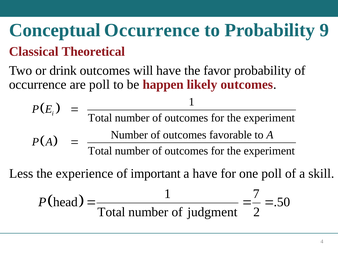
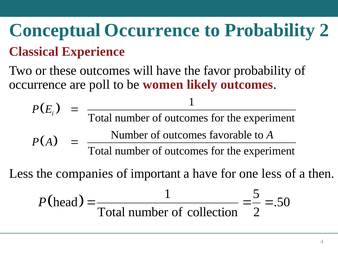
Probability 9: 9 -> 2 (324, 30)
Theoretical: Theoretical -> Experience (93, 52)
drink: drink -> these (63, 71)
happen: happen -> women (163, 85)
experience: experience -> companies (84, 174)
one poll: poll -> less (272, 174)
skill: skill -> then (321, 174)
7: 7 -> 5 (256, 194)
judgment: judgment -> collection (212, 213)
